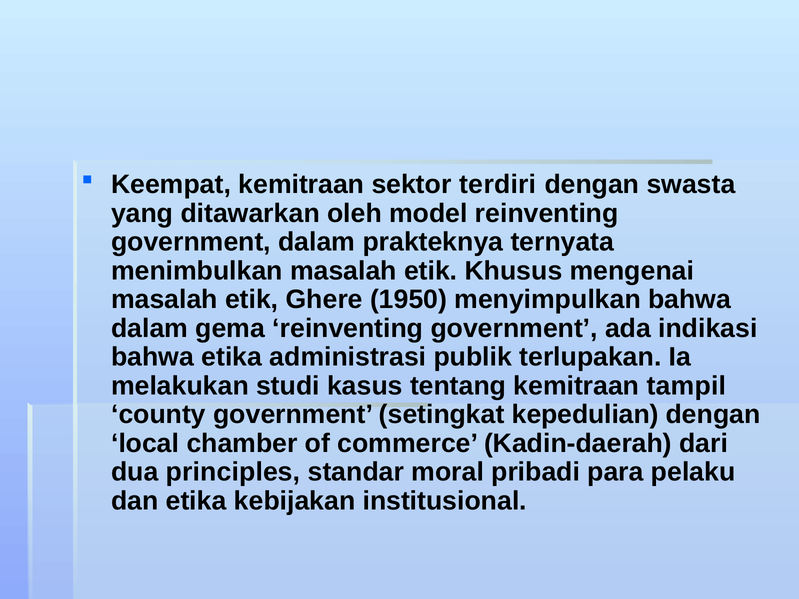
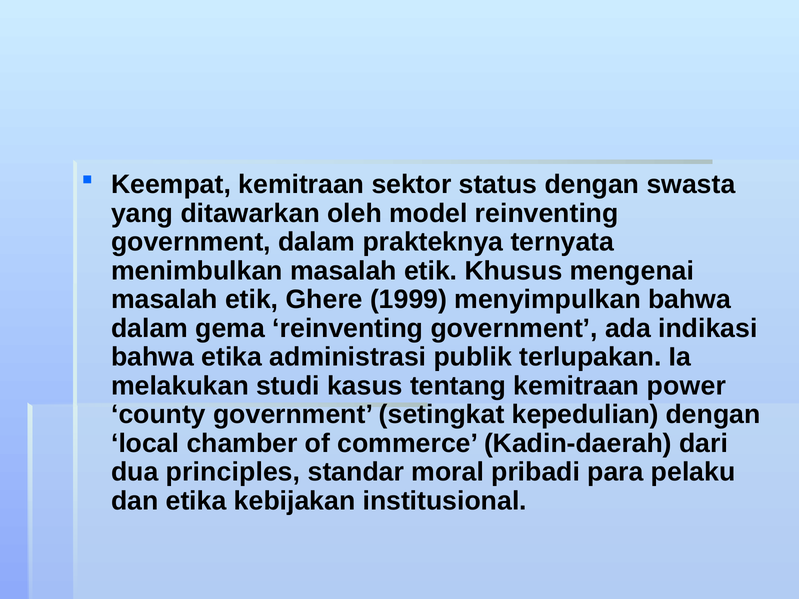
terdiri: terdiri -> status (498, 185)
1950: 1950 -> 1999 (409, 300)
tampil: tampil -> power (686, 386)
